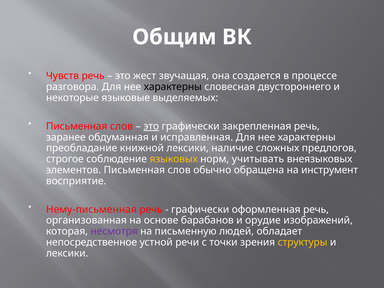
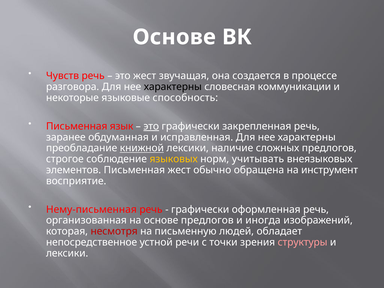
Общим: Общим -> Основе (174, 37)
двустороннего: двустороннего -> коммуникации (294, 87)
выделяемых: выделяемых -> способность (185, 98)
слов: слов -> язык (122, 126)
книжной underline: none -> present (142, 148)
элементов Письменная слов: слов -> жест (179, 170)
основе барабанов: барабанов -> предлогов (207, 220)
орудие: орудие -> иногда (263, 220)
несмотря colour: purple -> red (114, 231)
структуры colour: yellow -> pink (303, 242)
